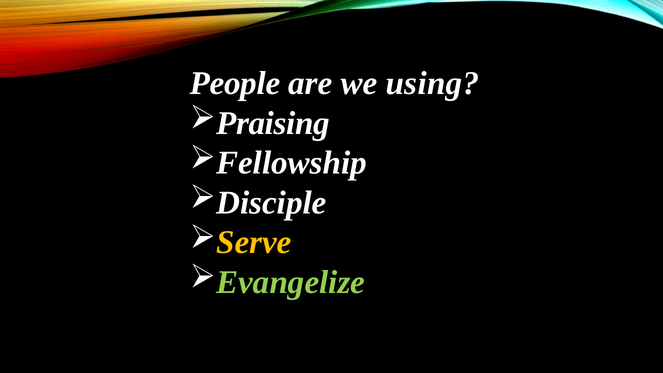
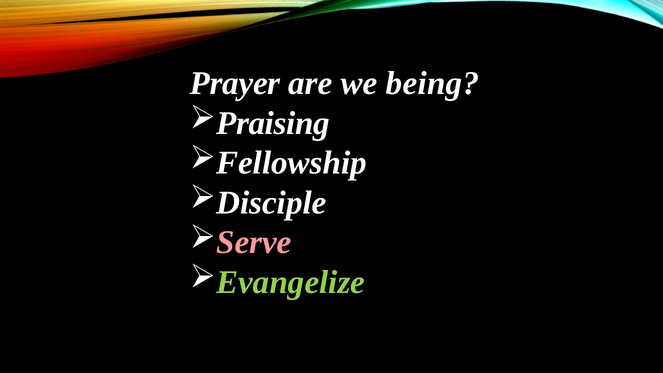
People: People -> Prayer (235, 83)
using: using -> being (433, 83)
Serve colour: yellow -> pink (254, 242)
